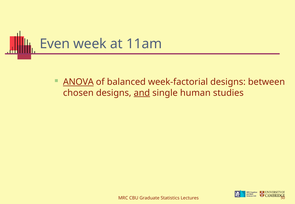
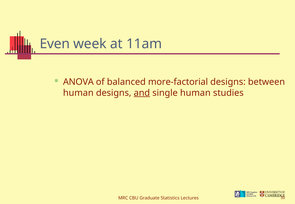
ANOVA underline: present -> none (78, 82)
week-factorial: week-factorial -> more-factorial (178, 82)
chosen: chosen -> human (78, 93)
